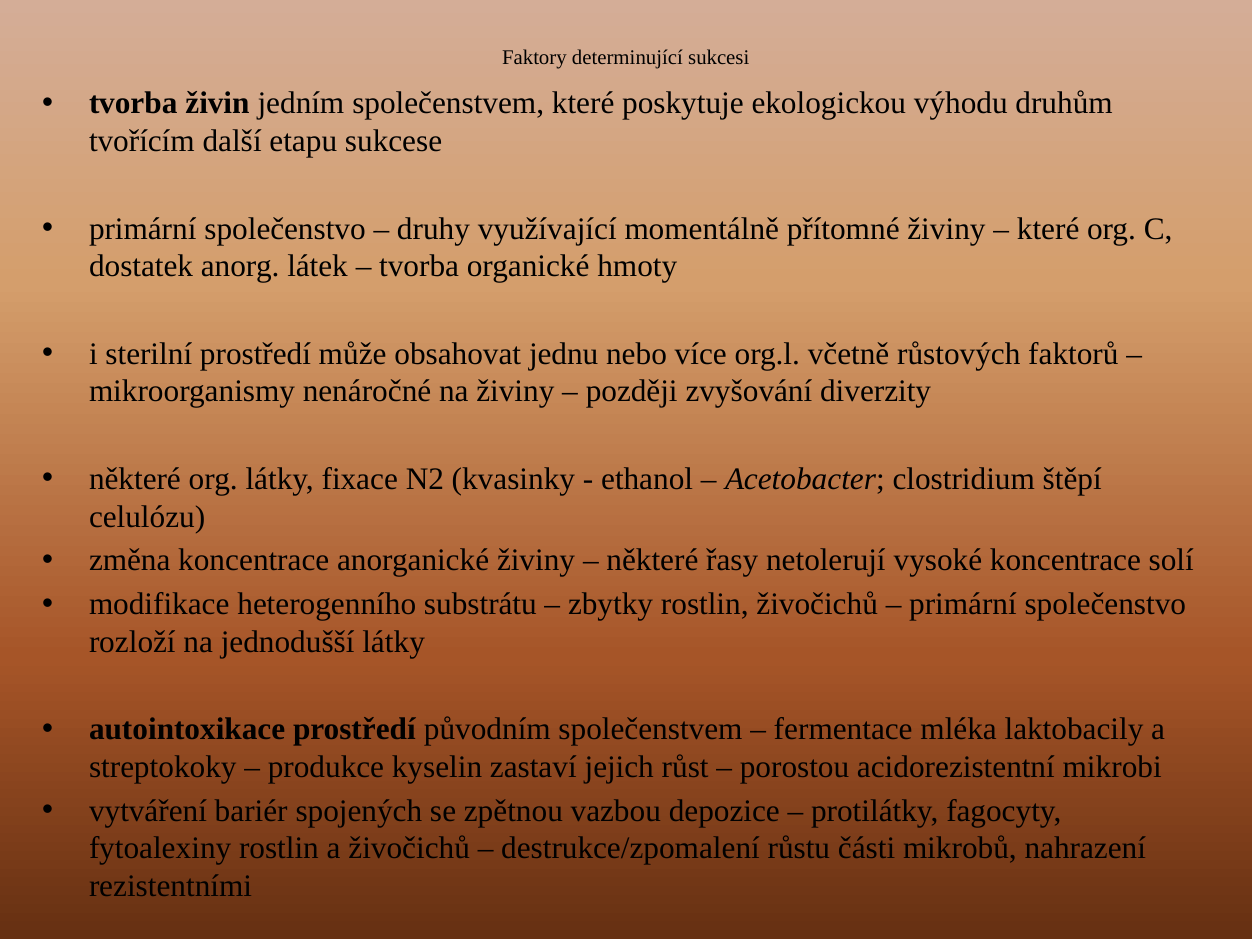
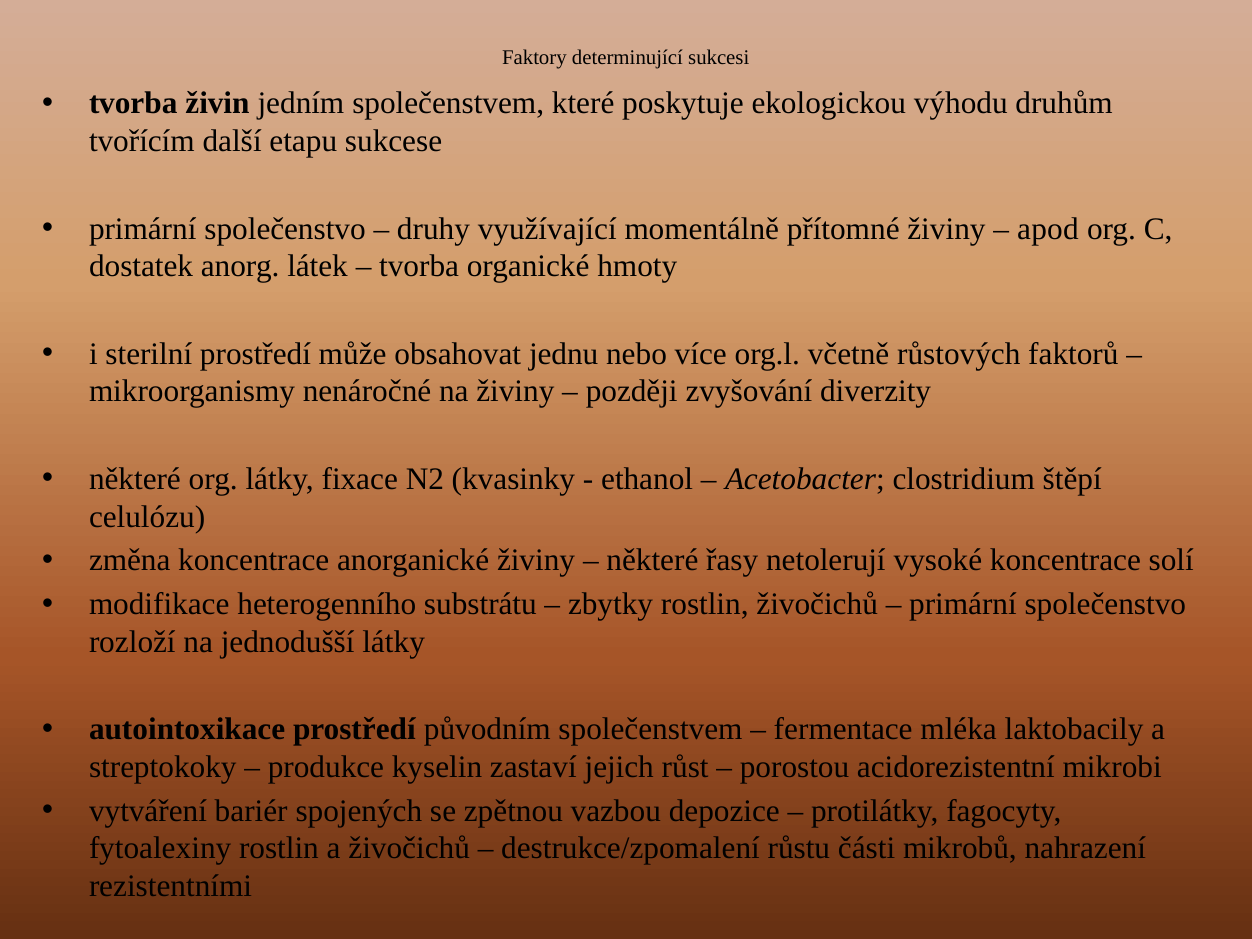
které: které -> apod (1048, 229)
